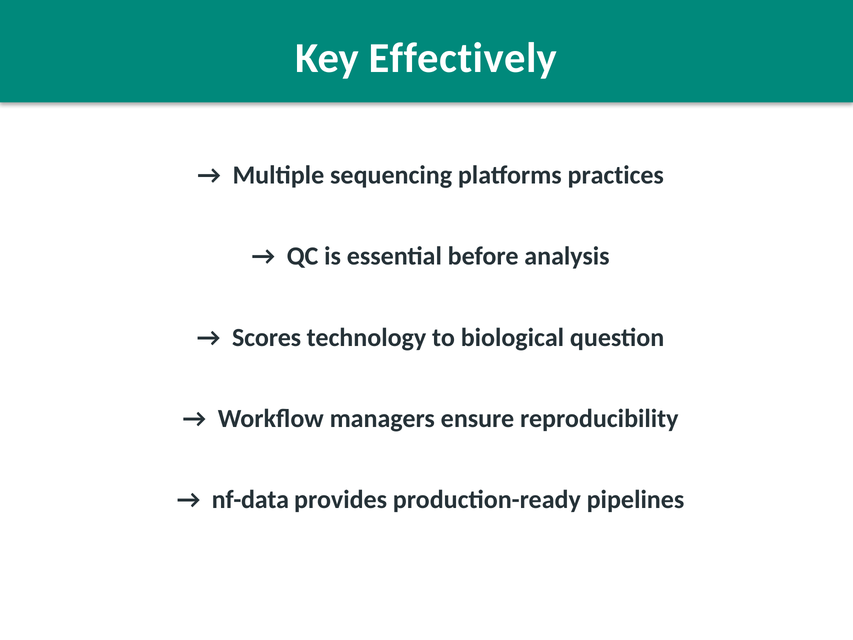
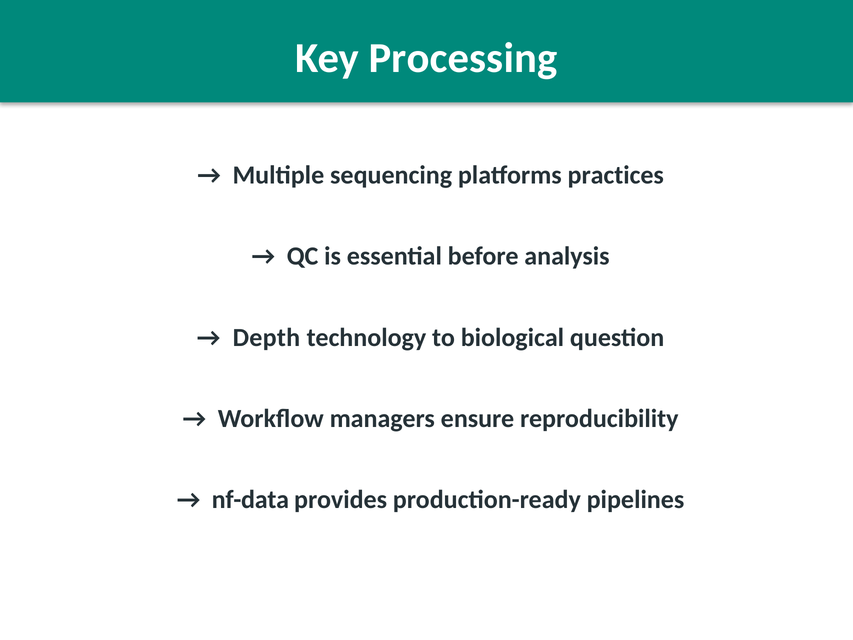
Effectively: Effectively -> Processing (463, 58)
Scores: Scores -> Depth (266, 337)
